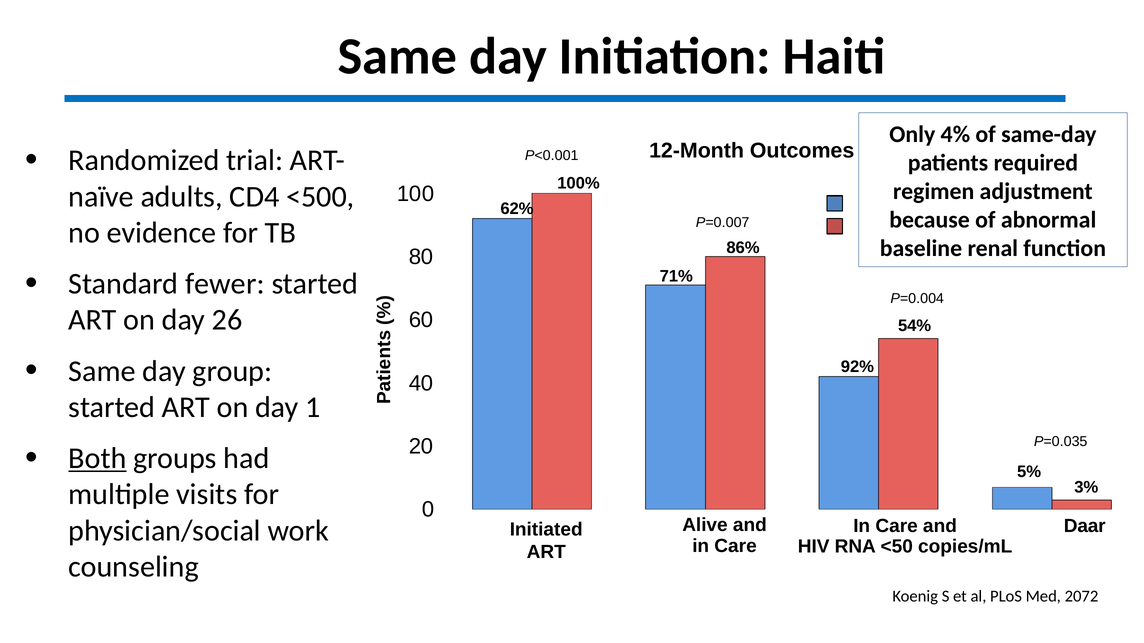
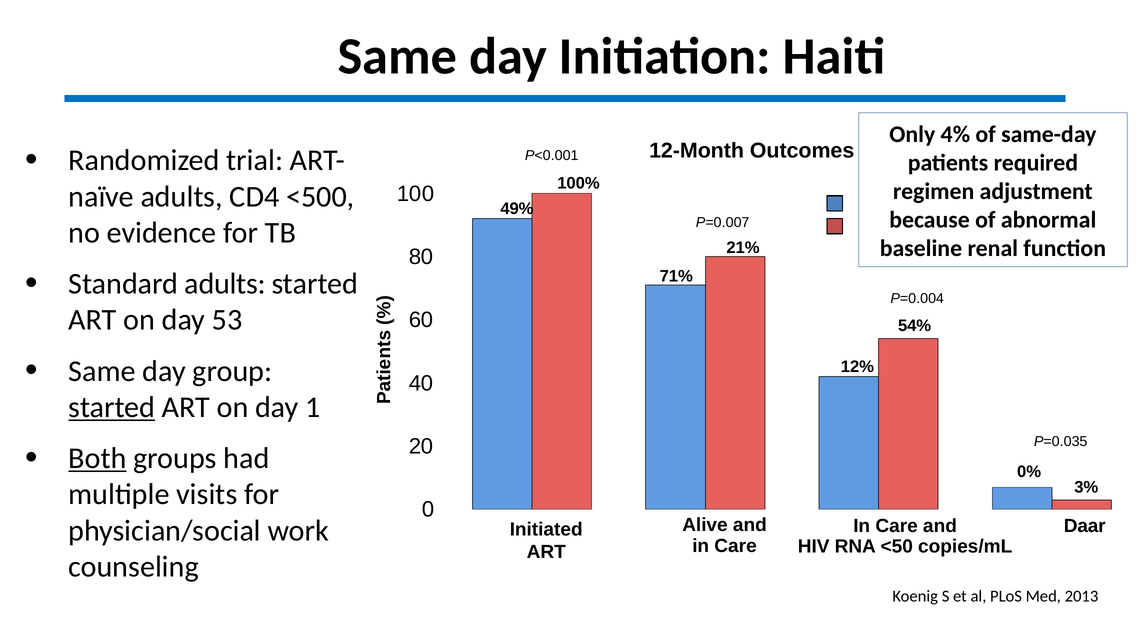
62%: 62% -> 49% (517, 209)
86%: 86% -> 21% (743, 248)
Standard fewer: fewer -> adults (225, 284)
26: 26 -> 53 (227, 320)
92%: 92% -> 12% (857, 367)
started underline: none -> present (112, 408)
5%: 5% -> 0% (1029, 472)
2072: 2072 -> 2013 (1081, 597)
